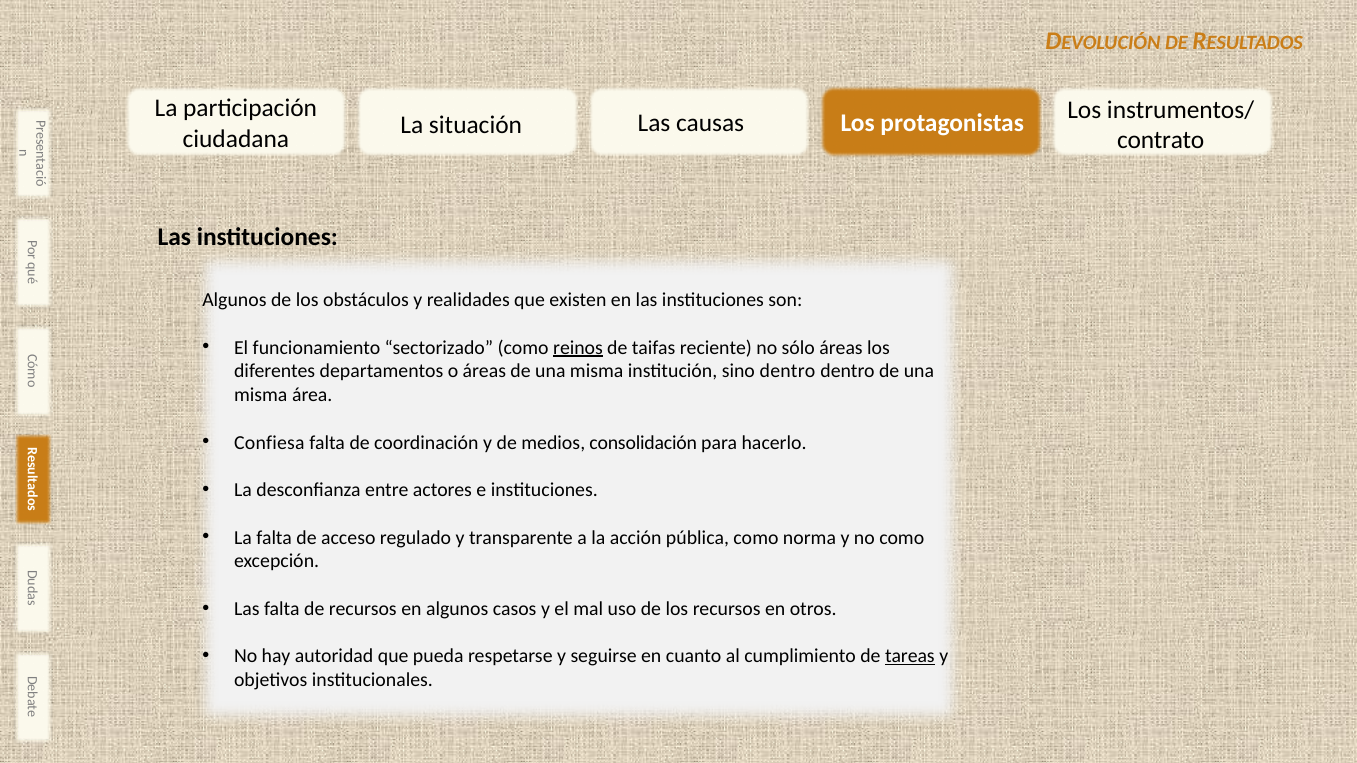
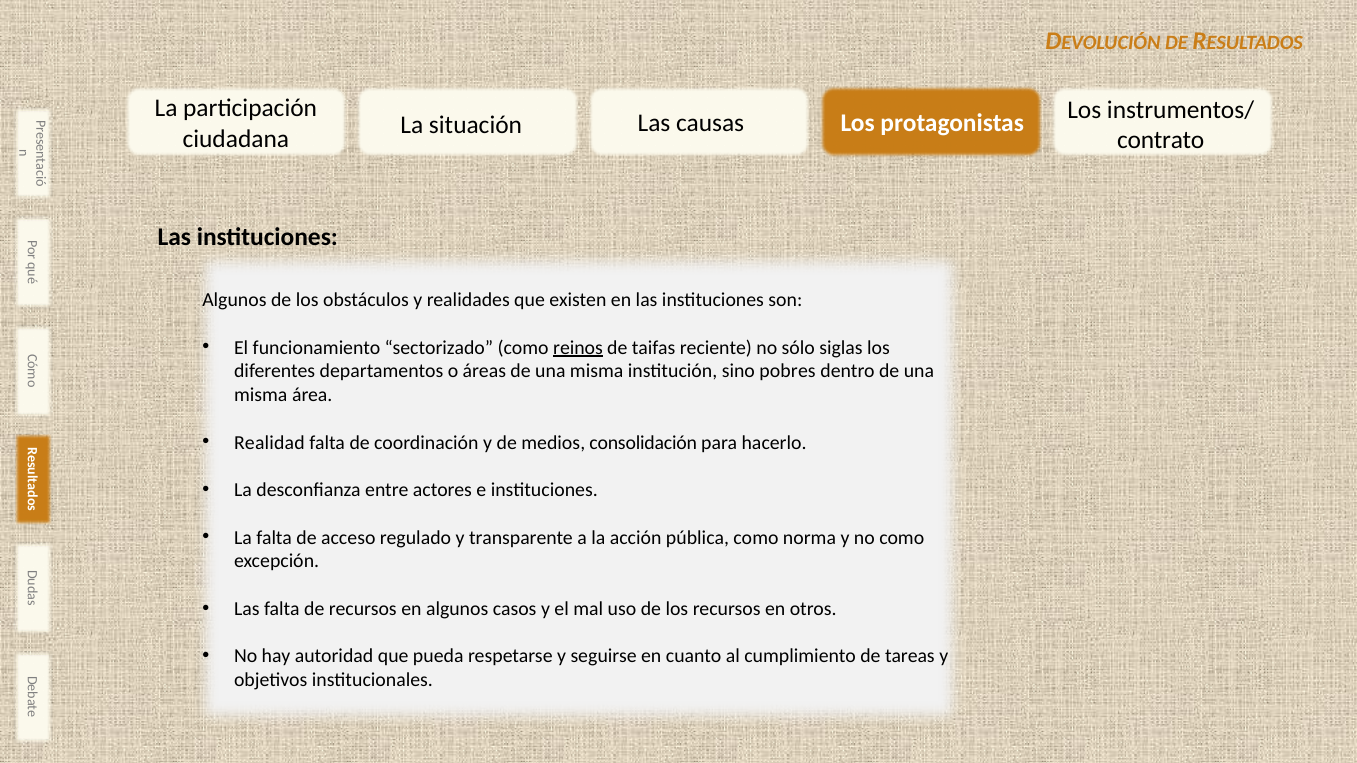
sólo áreas: áreas -> siglas (841, 348)
sino dentro: dentro -> pobres (788, 371)
Confiesa: Confiesa -> Realidad (269, 443)
tareas underline: present -> none (910, 657)
